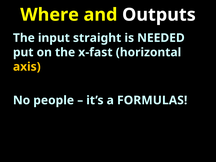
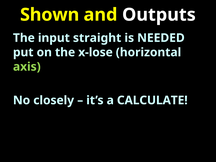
Where: Where -> Shown (50, 15)
x-fast: x-fast -> x-lose (96, 52)
axis colour: yellow -> light green (27, 67)
people: people -> closely (54, 100)
FORMULAS: FORMULAS -> CALCULATE (152, 100)
